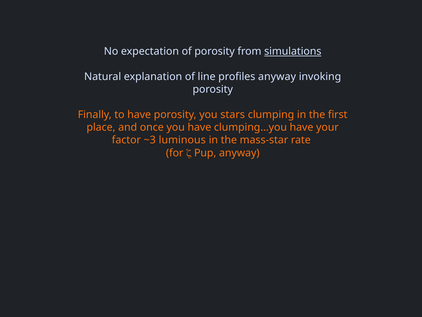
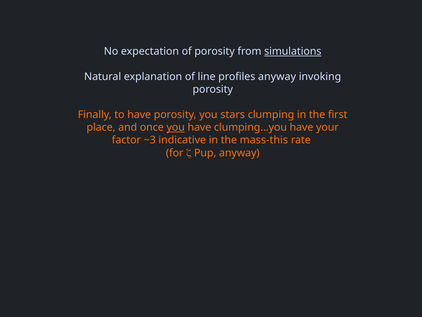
you underline: none -> present (176, 127)
luminous: luminous -> indicative (182, 140)
mass-star: mass-star -> mass-this (264, 140)
